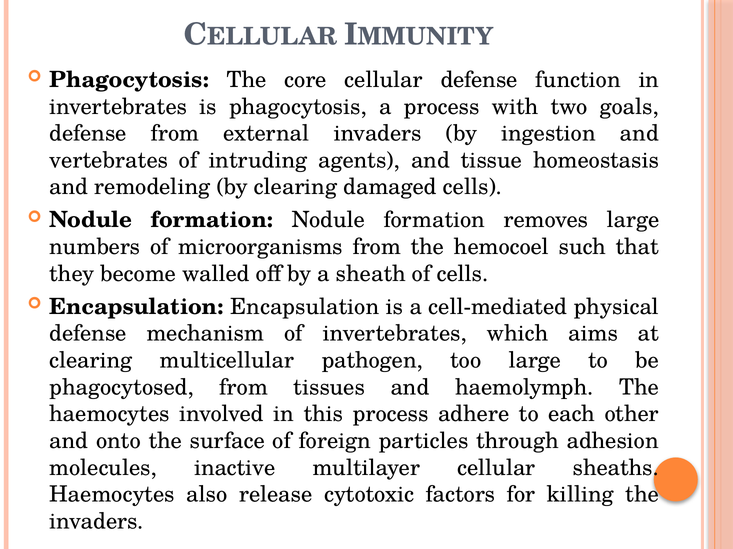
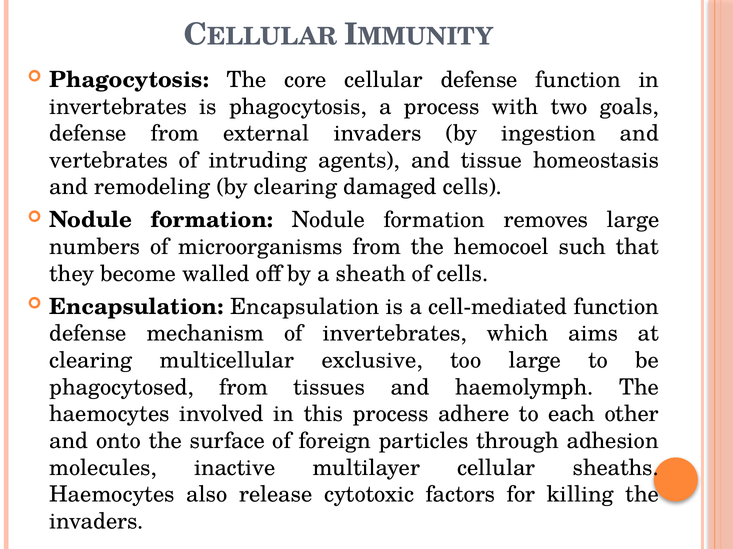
cell-mediated physical: physical -> function (616, 307)
pathogen: pathogen -> exclusive (372, 361)
